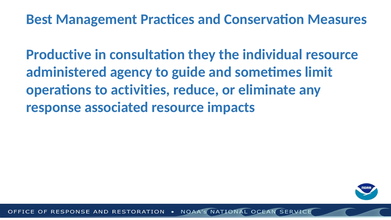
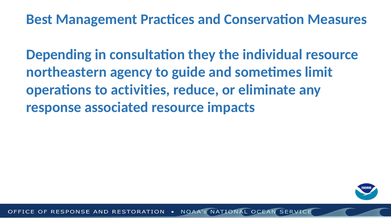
Productive: Productive -> Depending (59, 54)
administered: administered -> northeastern (66, 72)
